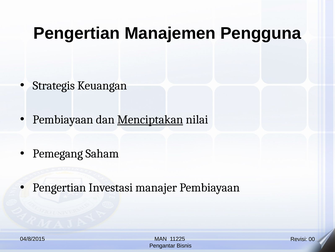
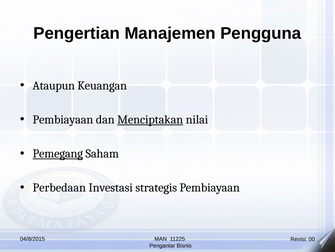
Strategis: Strategis -> Ataupun (54, 85)
Pemegang underline: none -> present (58, 153)
Pengertian: Pengertian -> Perbedaan (59, 187)
manajer: manajer -> strategis (156, 187)
